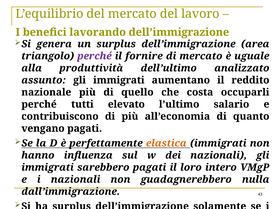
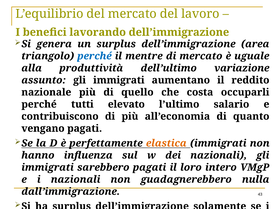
perché colour: purple -> blue (94, 56)
fornire: fornire -> mentre (144, 56)
analizzato: analizzato -> variazione (242, 68)
